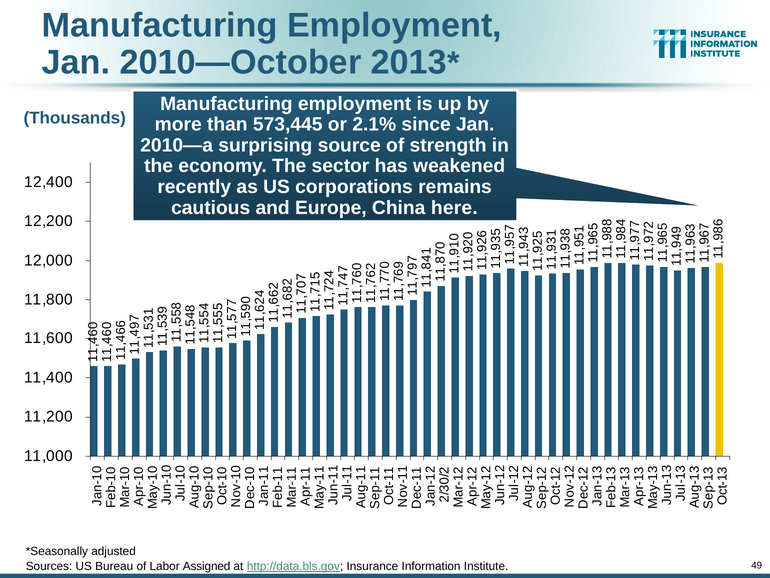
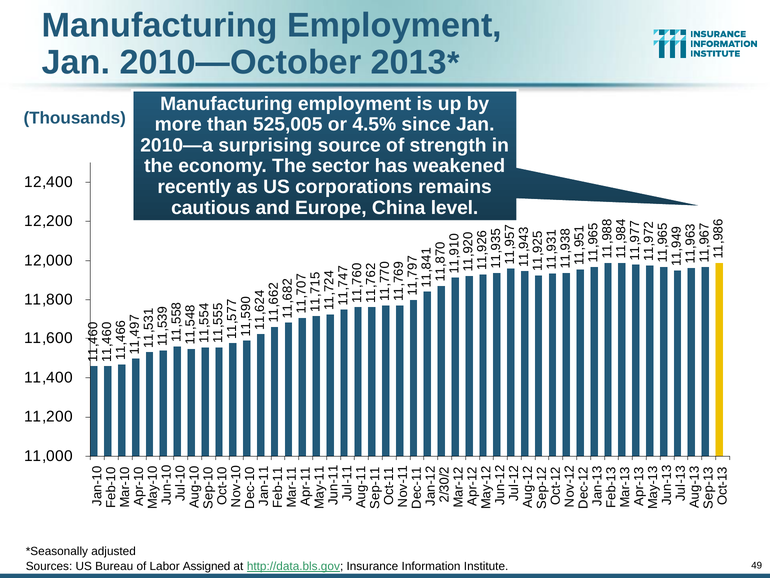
573,445: 573,445 -> 525,005 (288, 124)
2.1%: 2.1% -> 4.5% (374, 124)
here: here -> level (455, 208)
